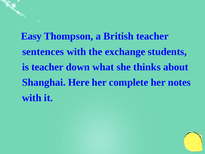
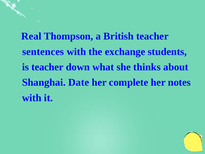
Easy: Easy -> Real (31, 36)
Here: Here -> Date (79, 82)
